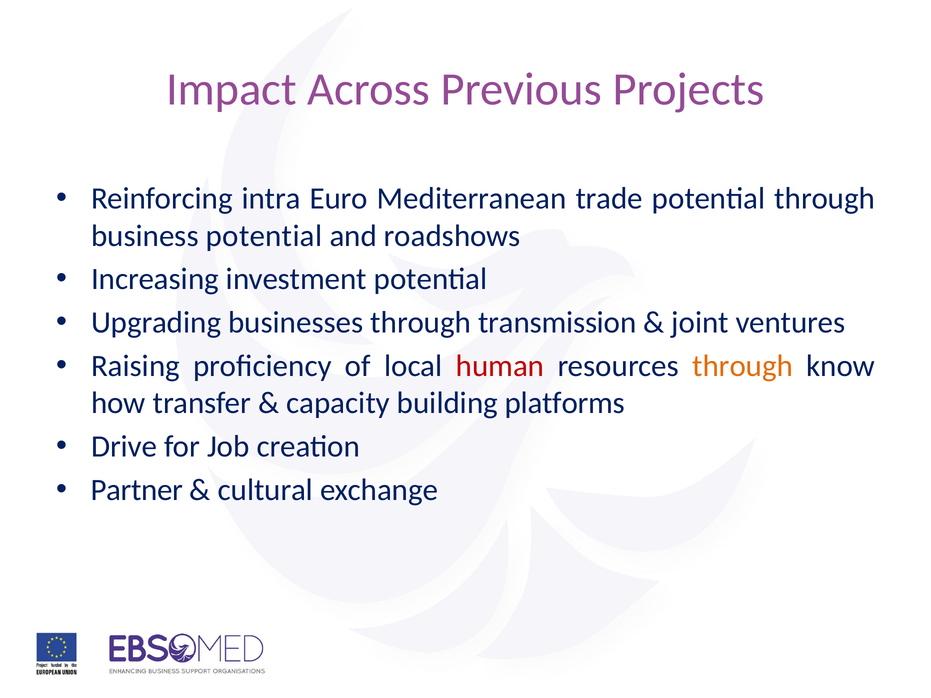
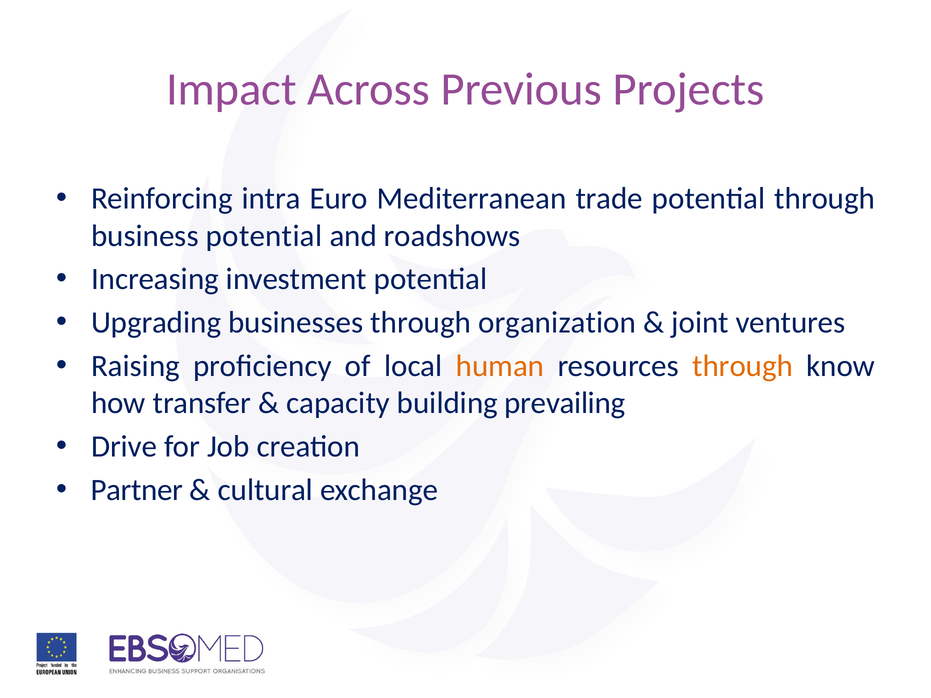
transmission: transmission -> organization (557, 323)
human colour: red -> orange (500, 366)
platforms: platforms -> prevailing (565, 403)
